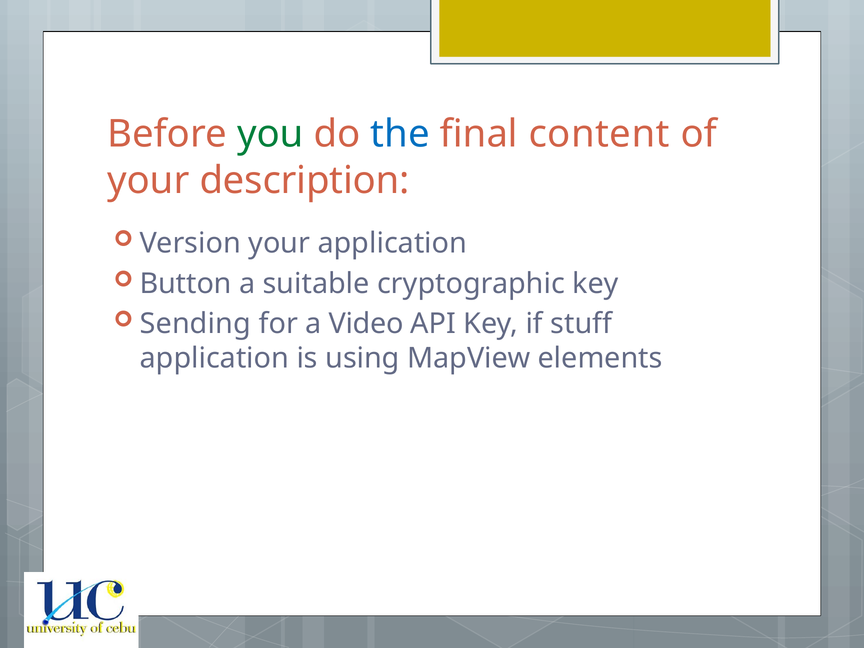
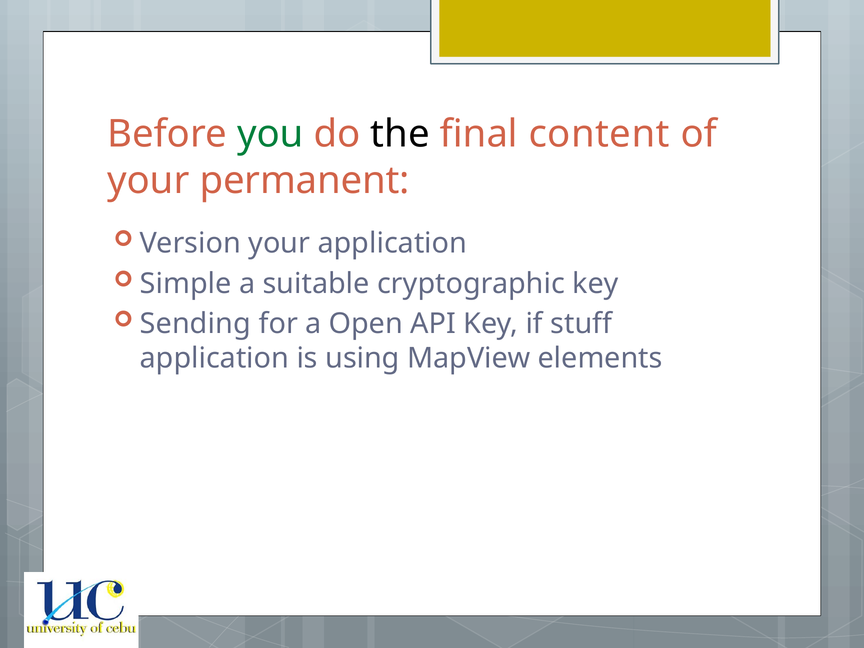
the colour: blue -> black (400, 134)
description: description -> permanent (305, 180)
Button: Button -> Simple (186, 284)
Video: Video -> Open (366, 324)
